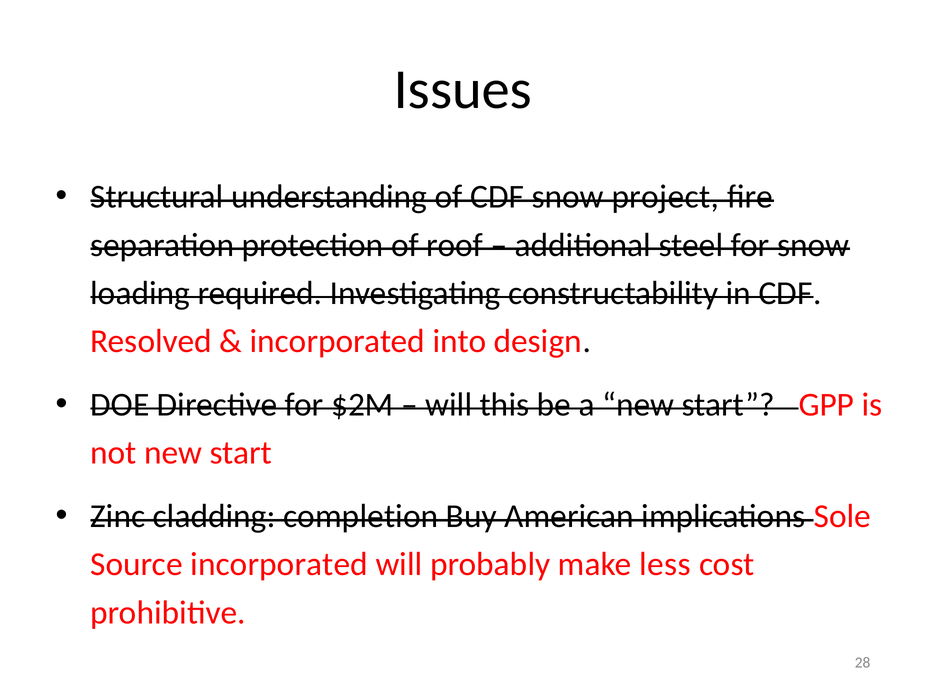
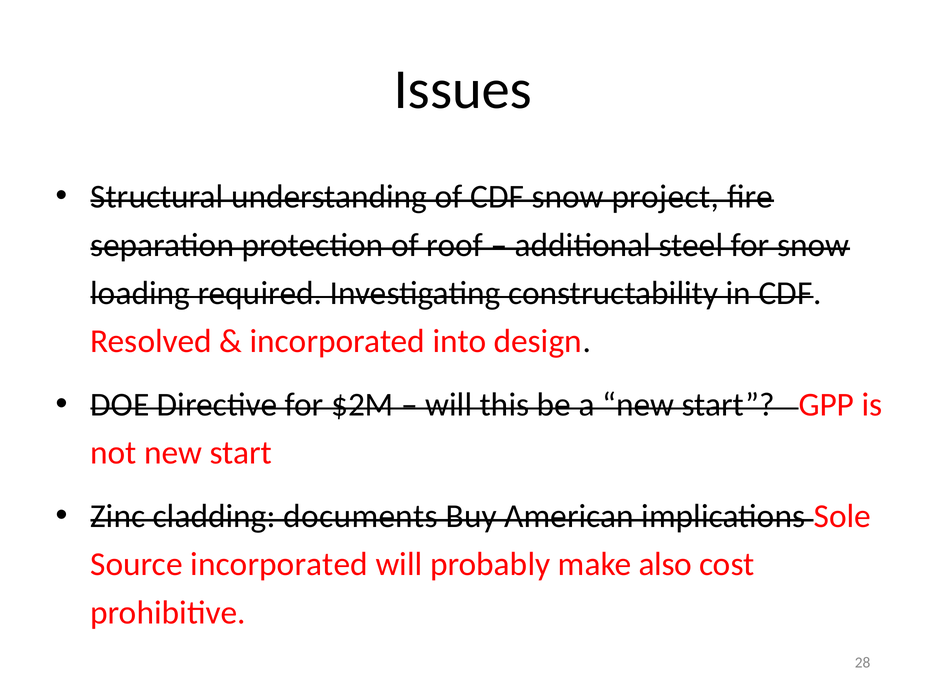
completion: completion -> documents (361, 517)
less: less -> also (665, 565)
